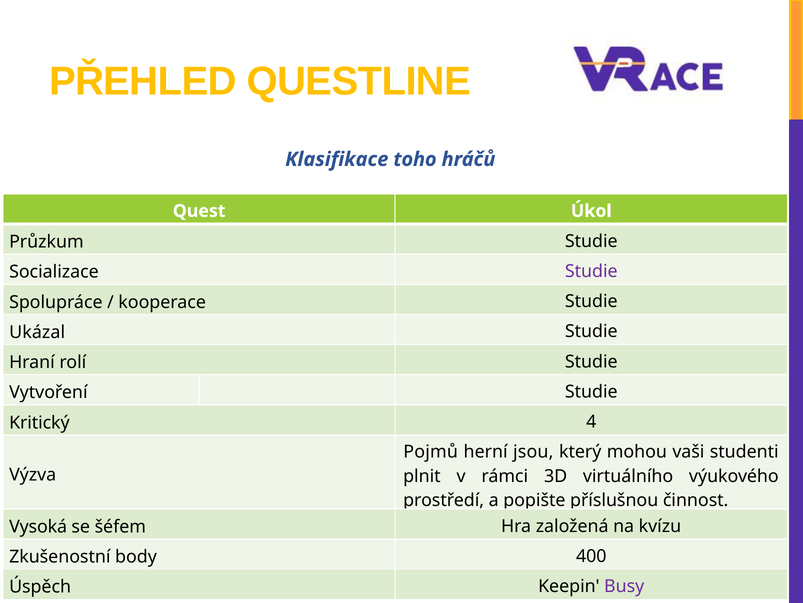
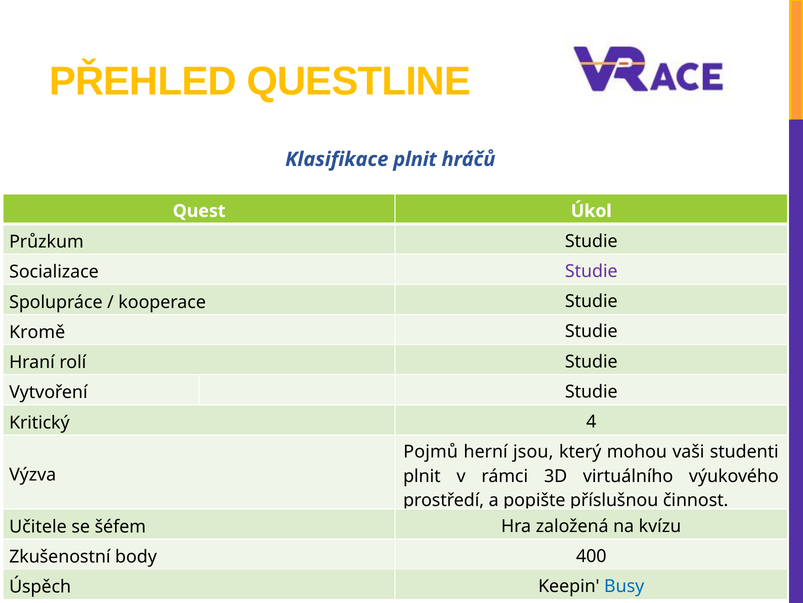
Klasifikace toho: toho -> plnit (415, 159)
Ukázal: Ukázal -> Kromě (37, 332)
Vysoká: Vysoká -> Učitele (38, 526)
Busy colour: purple -> blue (624, 586)
